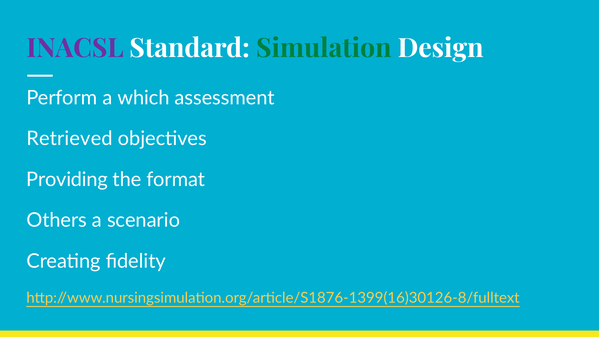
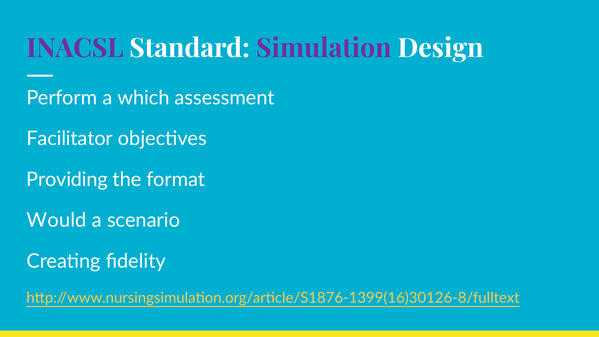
Simulation colour: green -> purple (324, 48)
Retrieved: Retrieved -> Facilitator (70, 139)
Others: Others -> Would (57, 220)
